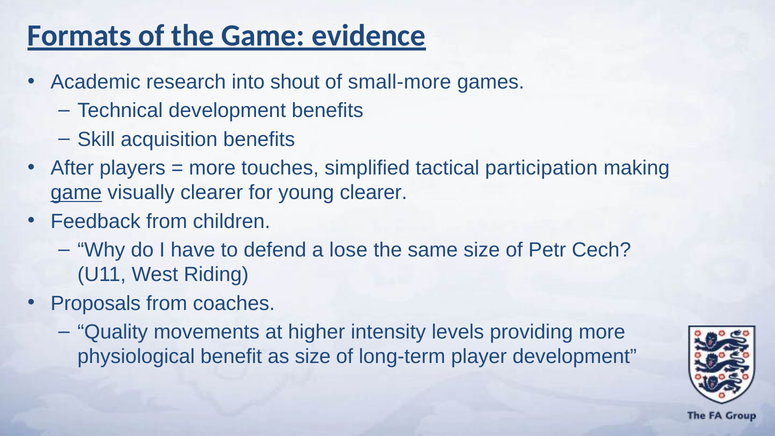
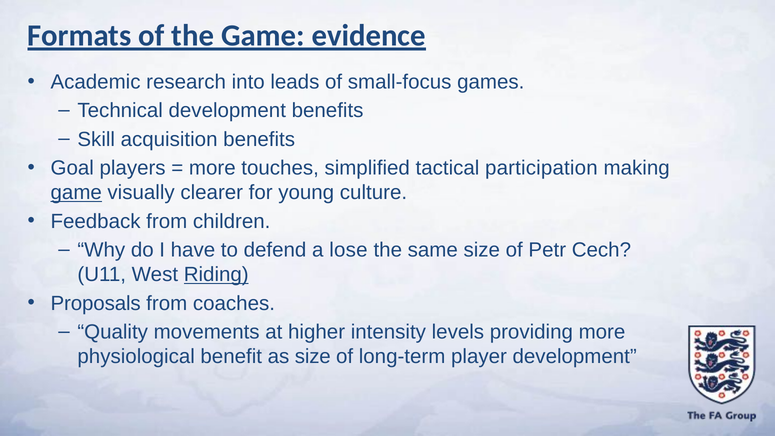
shout: shout -> leads (295, 82)
small-more: small-more -> small-focus (400, 82)
After: After -> Goal (72, 168)
young clearer: clearer -> culture (373, 193)
Riding underline: none -> present (216, 275)
